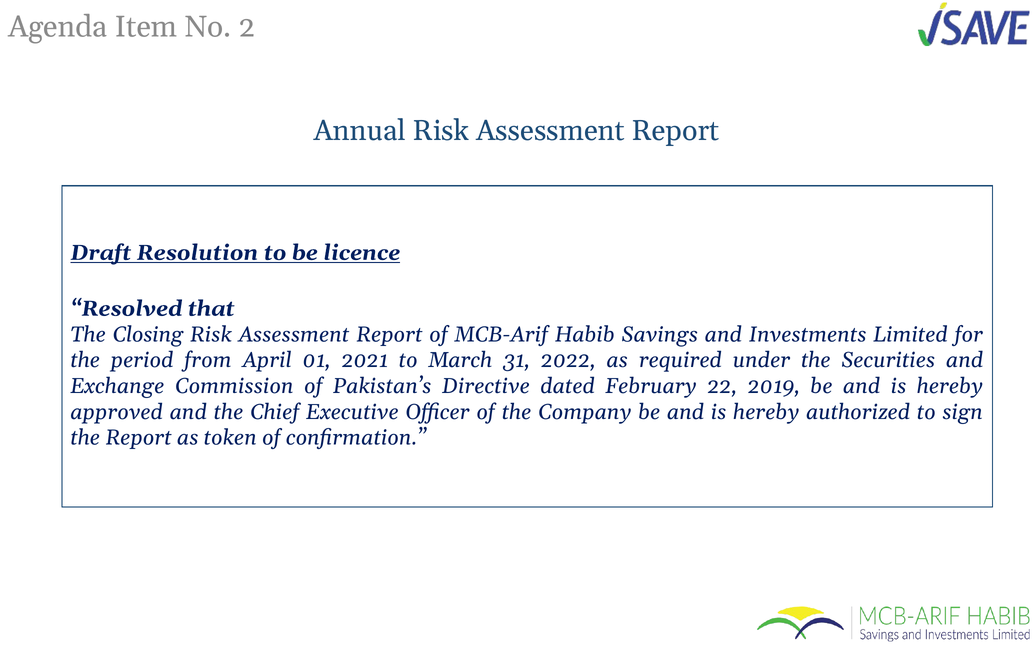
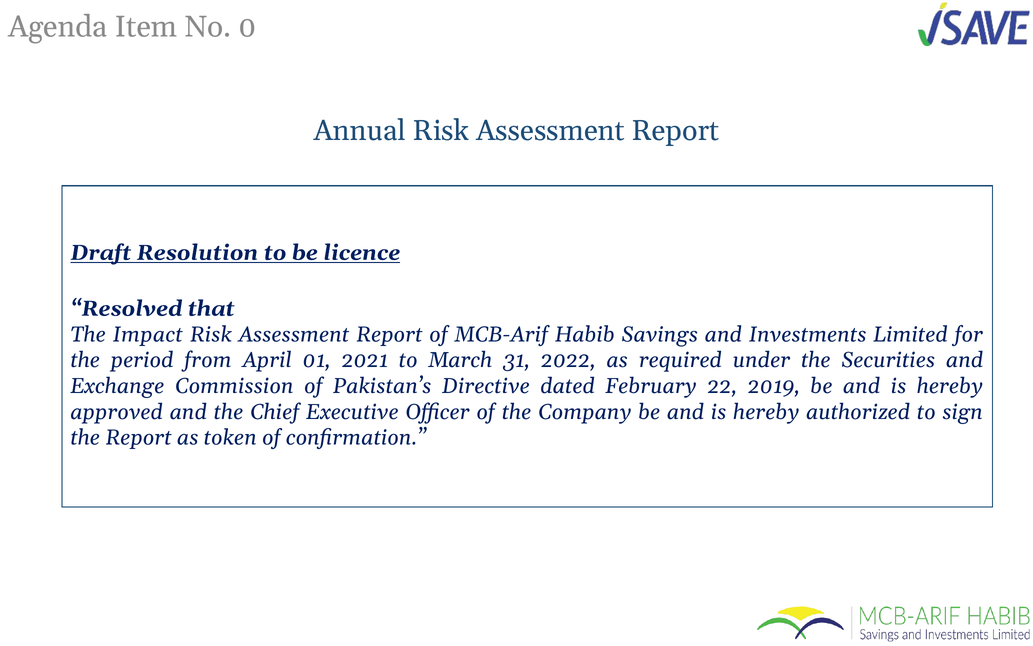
2: 2 -> 0 (247, 27)
Closing: Closing -> Impact (148, 334)
